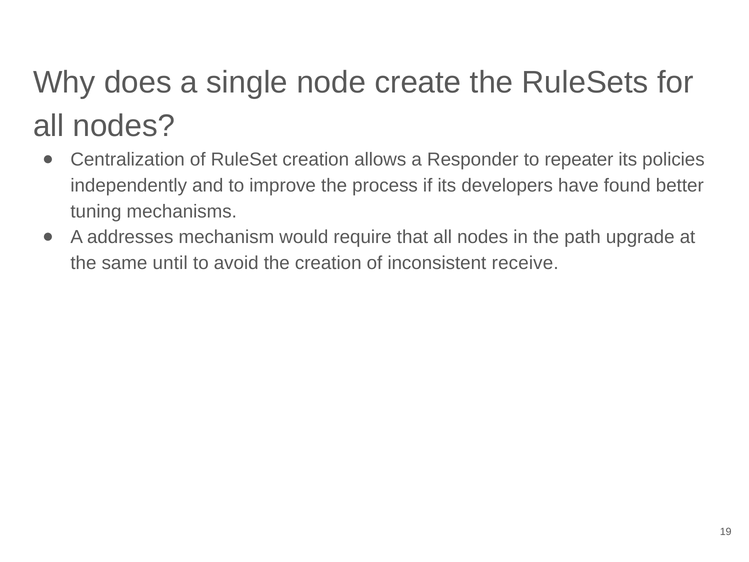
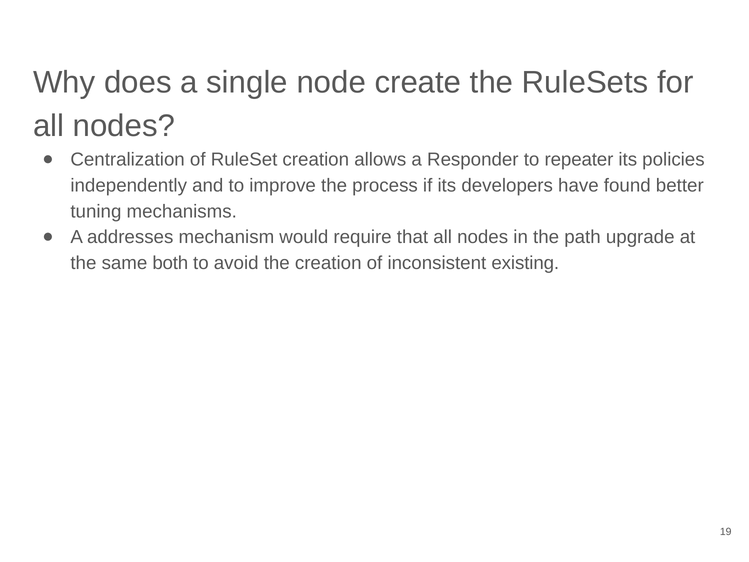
until: until -> both (170, 263)
receive: receive -> existing (525, 263)
